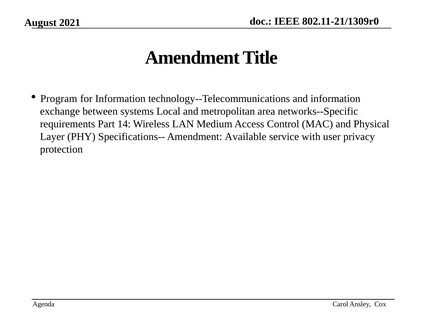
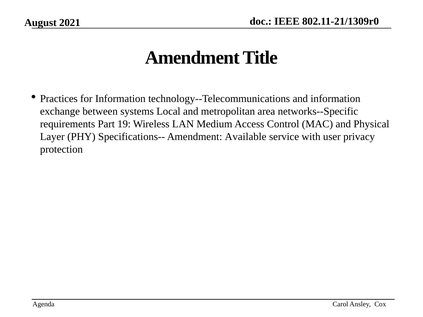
Program: Program -> Practices (59, 99)
14: 14 -> 19 (124, 124)
